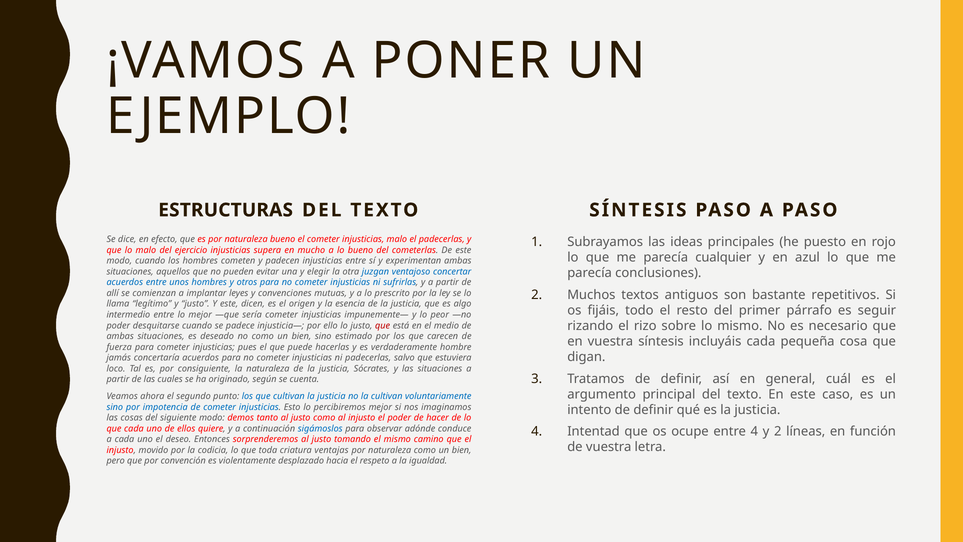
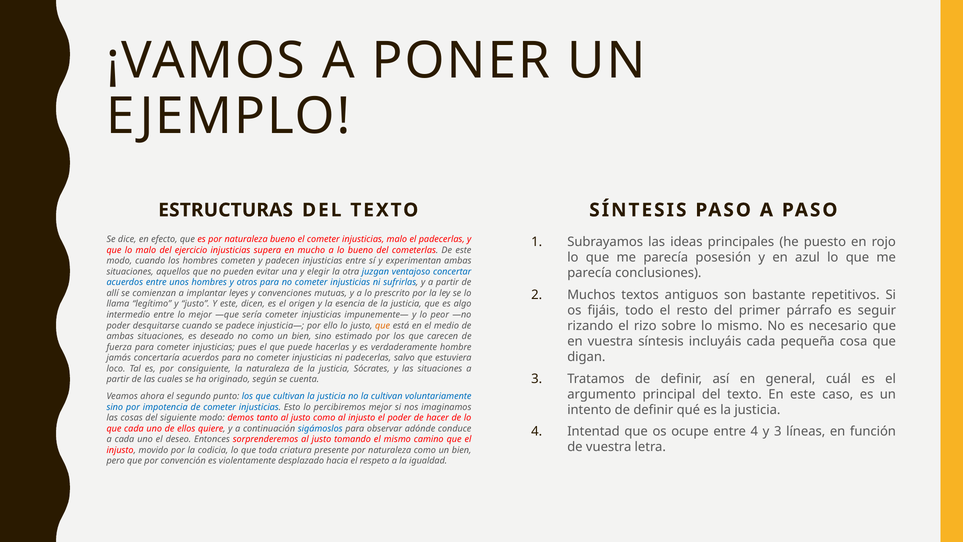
cualquier: cualquier -> posesión (723, 257)
que colour: red -> orange (383, 325)
y 2: 2 -> 3 (778, 431)
ventajas: ventajas -> presente (332, 450)
